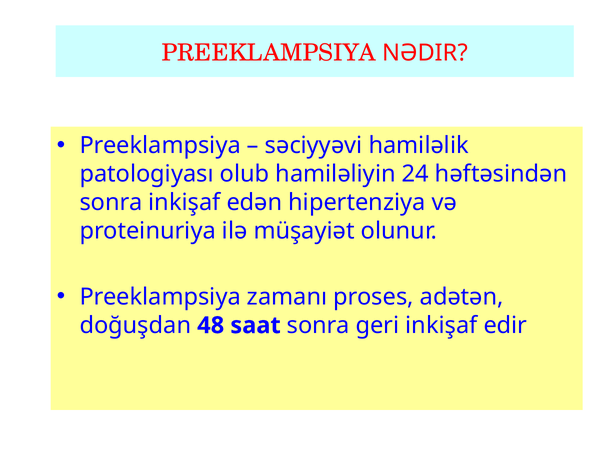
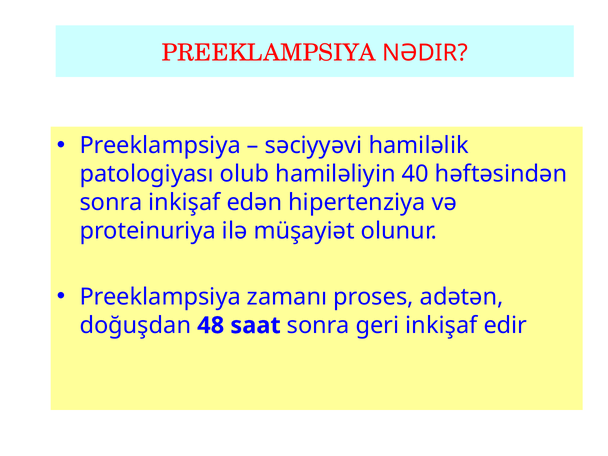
24: 24 -> 40 (415, 174)
